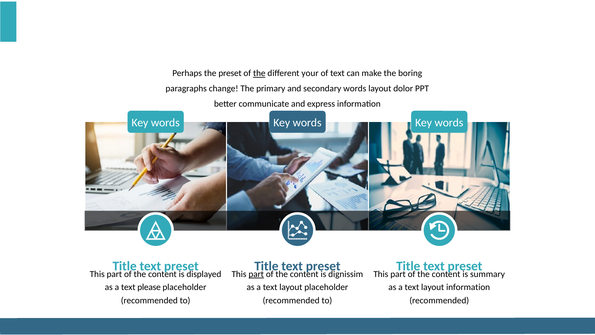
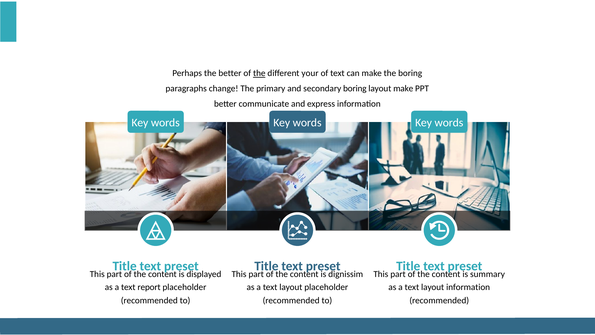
the preset: preset -> better (230, 73)
secondary words: words -> boring (355, 89)
layout dolor: dolor -> make (403, 89)
part underline: present -> none (256, 274)
please: please -> report (149, 287)
